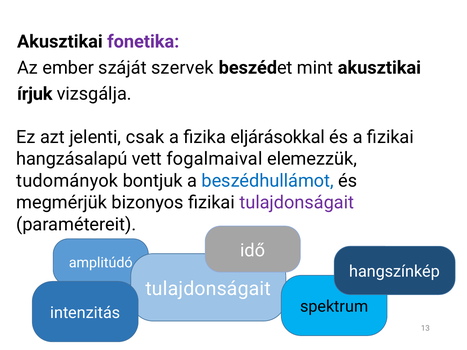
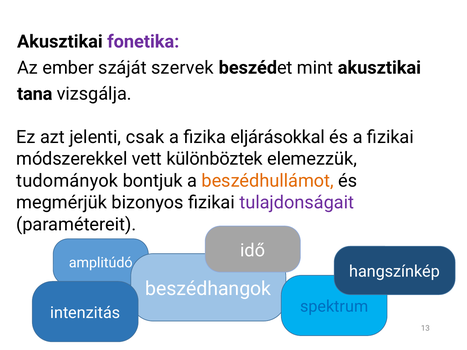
írjuk: írjuk -> tana (35, 94)
hangzásalapú: hangzásalapú -> módszerekkel (72, 159)
fogalmaival: fogalmaival -> különböztek (215, 159)
beszédhullámot colour: blue -> orange (268, 181)
tulajdonságait: tulajdonságait -> beszédhangok (208, 289)
spektrum colour: black -> blue (334, 307)
